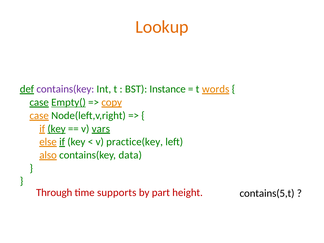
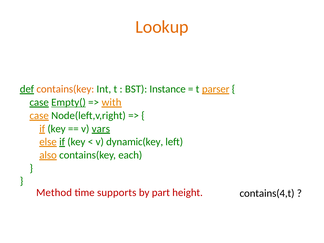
contains(key colour: purple -> orange (65, 89)
words: words -> parser (216, 89)
copy: copy -> with (112, 102)
key underline: present -> none (57, 129)
practice(key: practice(key -> dynamic(key (135, 142)
data: data -> each (130, 155)
Through: Through -> Method (54, 193)
contains(5,t: contains(5,t -> contains(4,t (267, 193)
